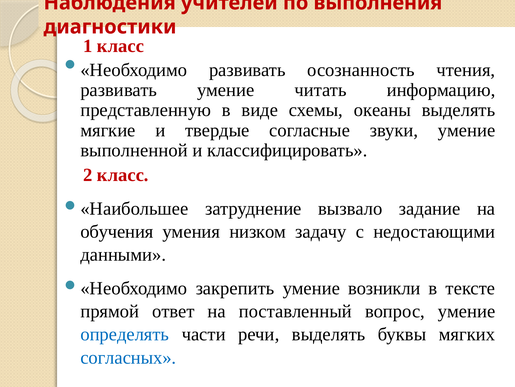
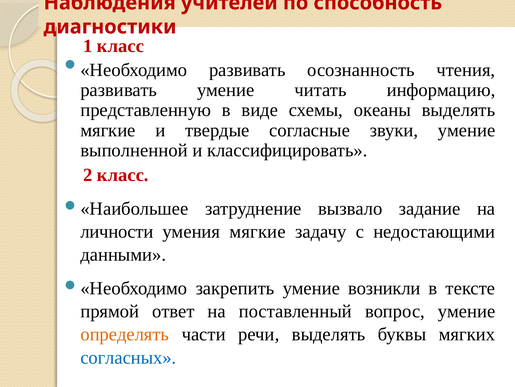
выполнения: выполнения -> способность (378, 3)
обучения: обучения -> личности (117, 231)
умения низком: низком -> мягкие (258, 231)
определять colour: blue -> orange (125, 334)
